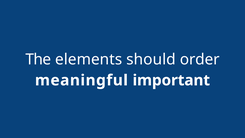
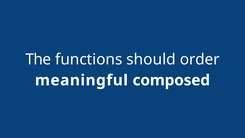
elements: elements -> functions (89, 59)
important: important -> composed (171, 80)
